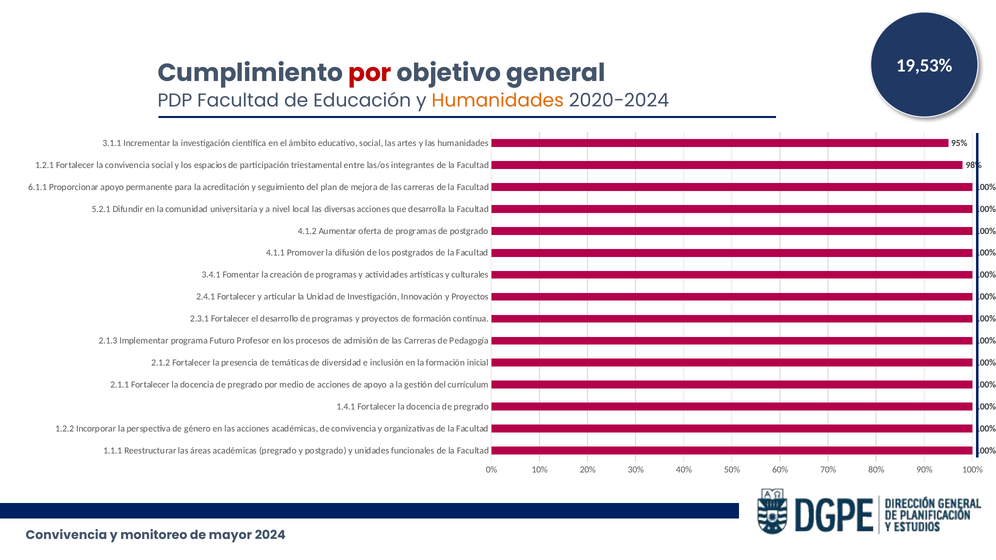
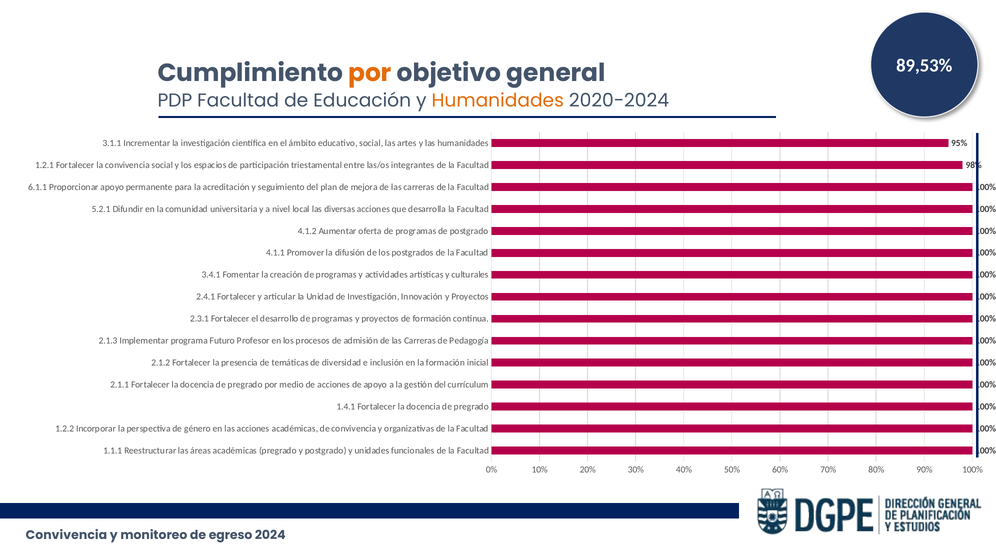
19,53%: 19,53% -> 89,53% (924, 66)
por colour: red -> orange (370, 73)
mayor: mayor -> egreso (231, 536)
